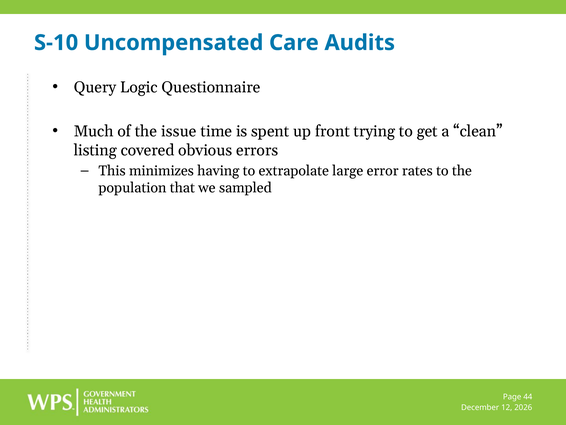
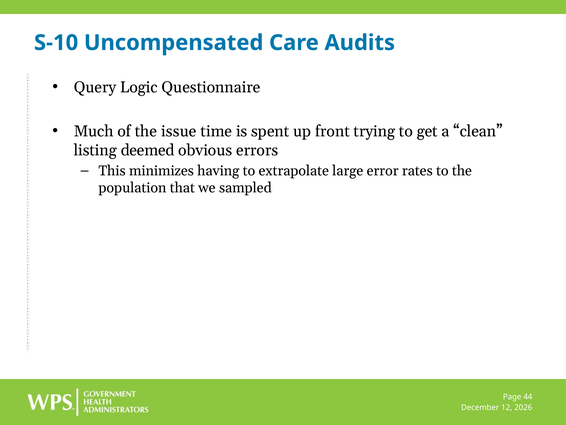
covered: covered -> deemed (148, 150)
